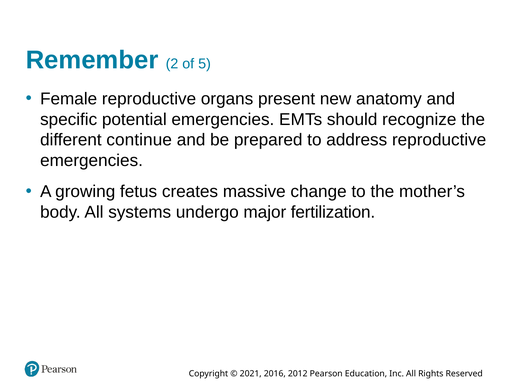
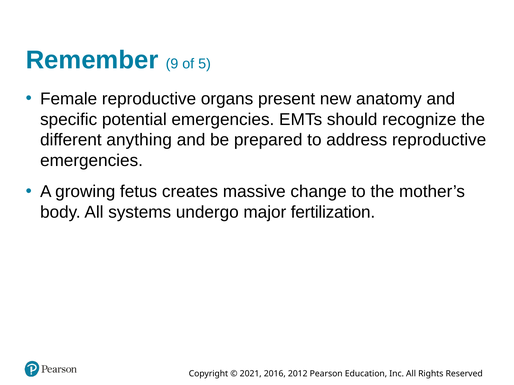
2: 2 -> 9 (172, 64)
continue: continue -> anything (139, 140)
